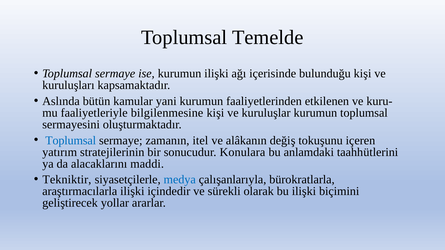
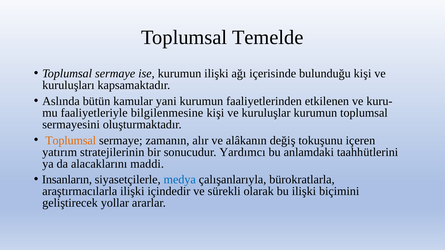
Toplumsal colour: blue -> orange (71, 141)
itel: itel -> alır (200, 141)
Konulara: Konulara -> Yardımcı (242, 152)
Tekniktir: Tekniktir -> Insanların (67, 180)
